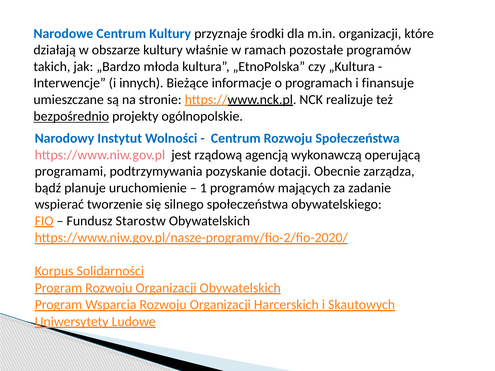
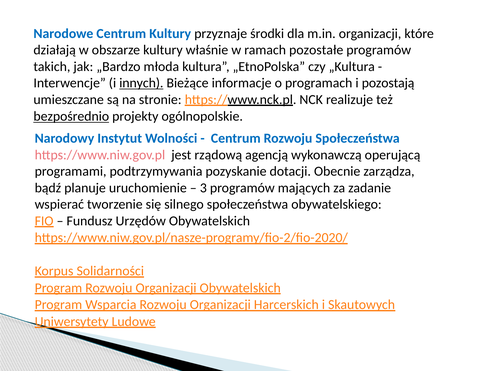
innych underline: none -> present (141, 83)
finansuje: finansuje -> pozostają (388, 83)
1: 1 -> 3 (203, 188)
Starostw: Starostw -> Urzędów (141, 221)
